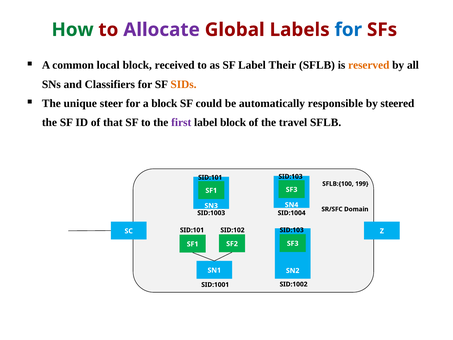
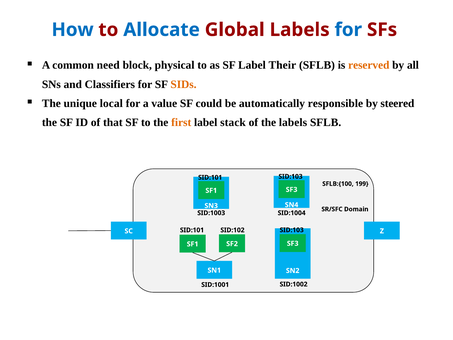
How colour: green -> blue (73, 30)
Allocate colour: purple -> blue (162, 30)
local: local -> need (108, 65)
received: received -> physical (175, 65)
steer: steer -> local (111, 103)
a block: block -> value (164, 103)
first colour: purple -> orange (181, 122)
label block: block -> stack (233, 122)
the travel: travel -> labels (293, 122)
